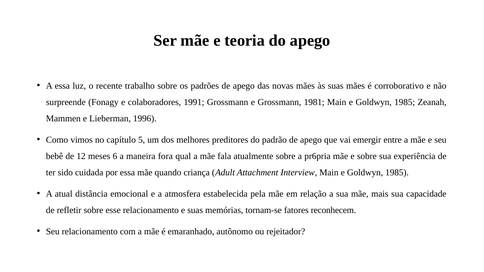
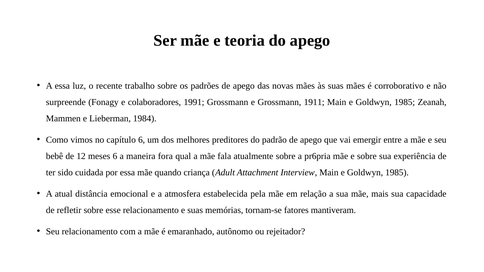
1981: 1981 -> 1911 (314, 102)
1996: 1996 -> 1984 (145, 118)
capítulo 5: 5 -> 6 (142, 140)
reconhecem: reconhecem -> mantiveram (333, 210)
